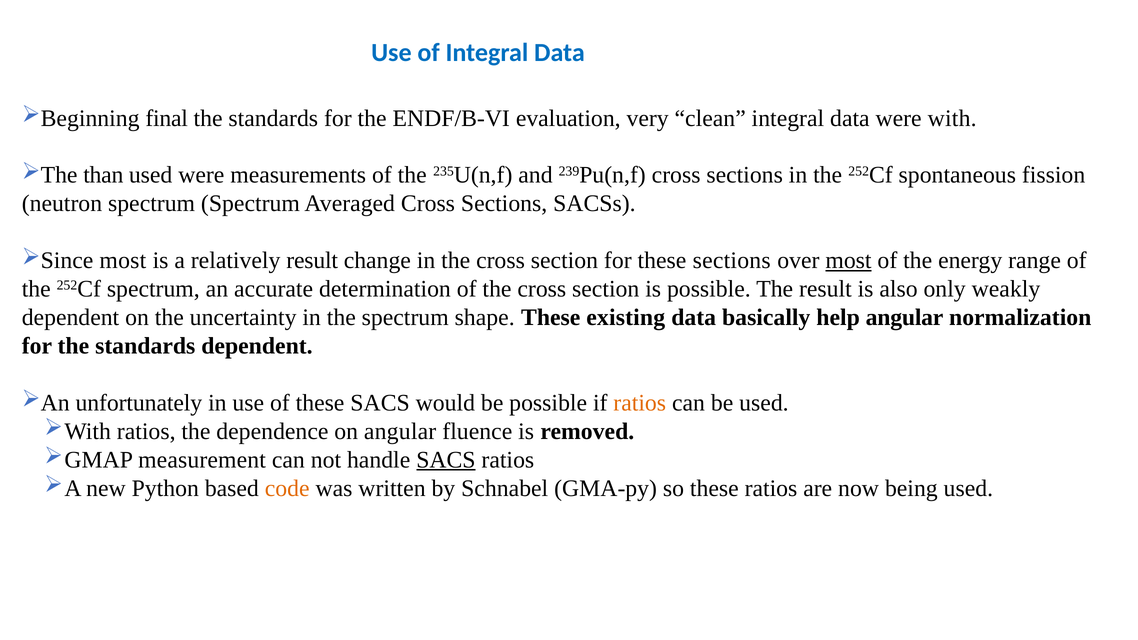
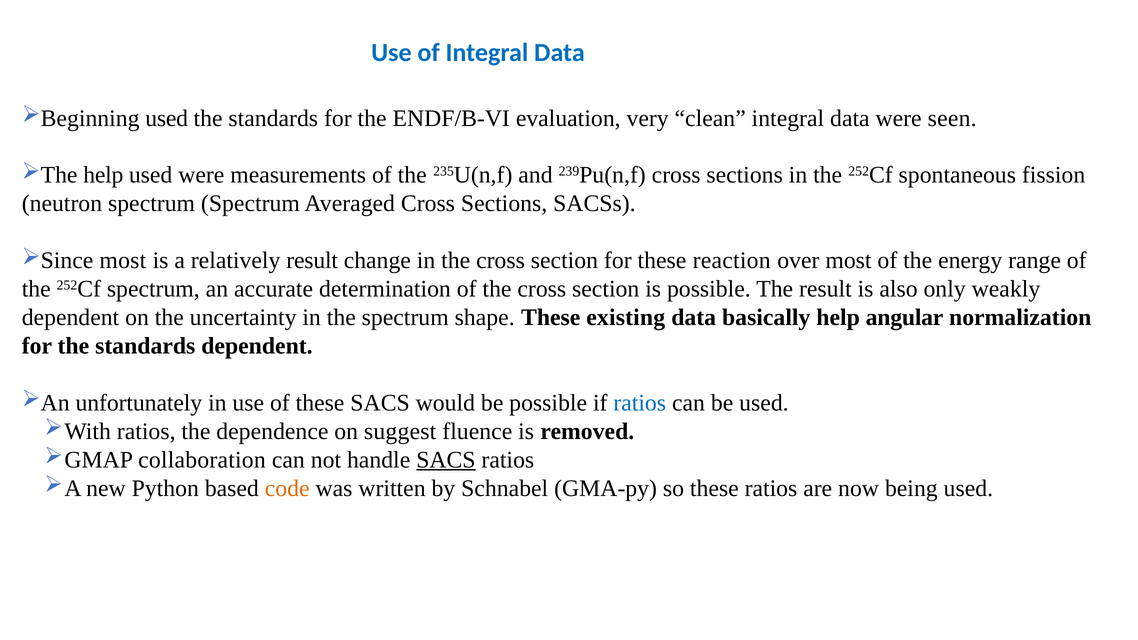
final: final -> used (167, 118)
with: with -> seen (952, 118)
than: than -> help (103, 175)
these sections: sections -> reaction (732, 261)
most underline: present -> none (848, 261)
ratios colour: orange -> blue (640, 403)
on angular: angular -> suggest (400, 431)
measurement: measurement -> collaboration (202, 460)
